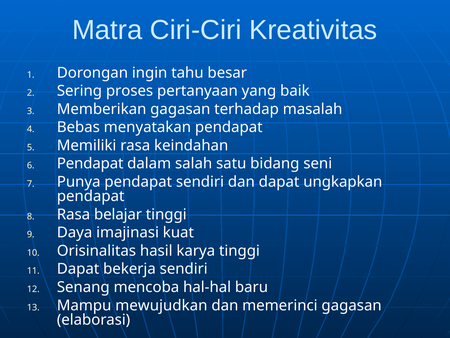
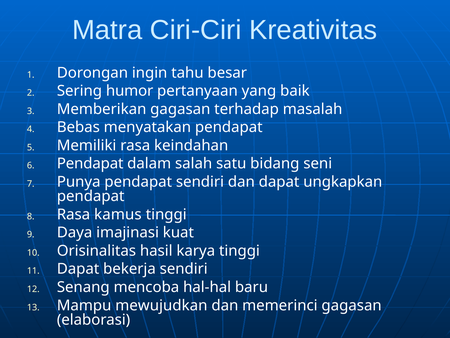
proses: proses -> humor (130, 91)
belajar: belajar -> kamus (118, 214)
